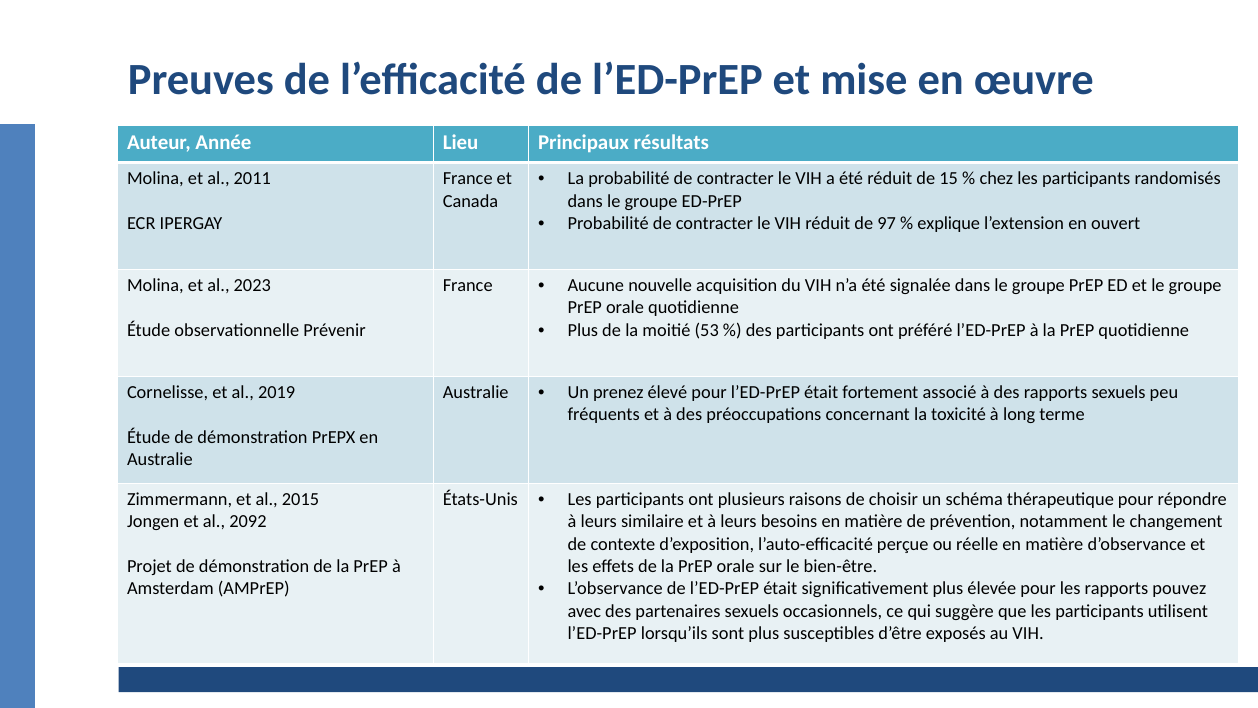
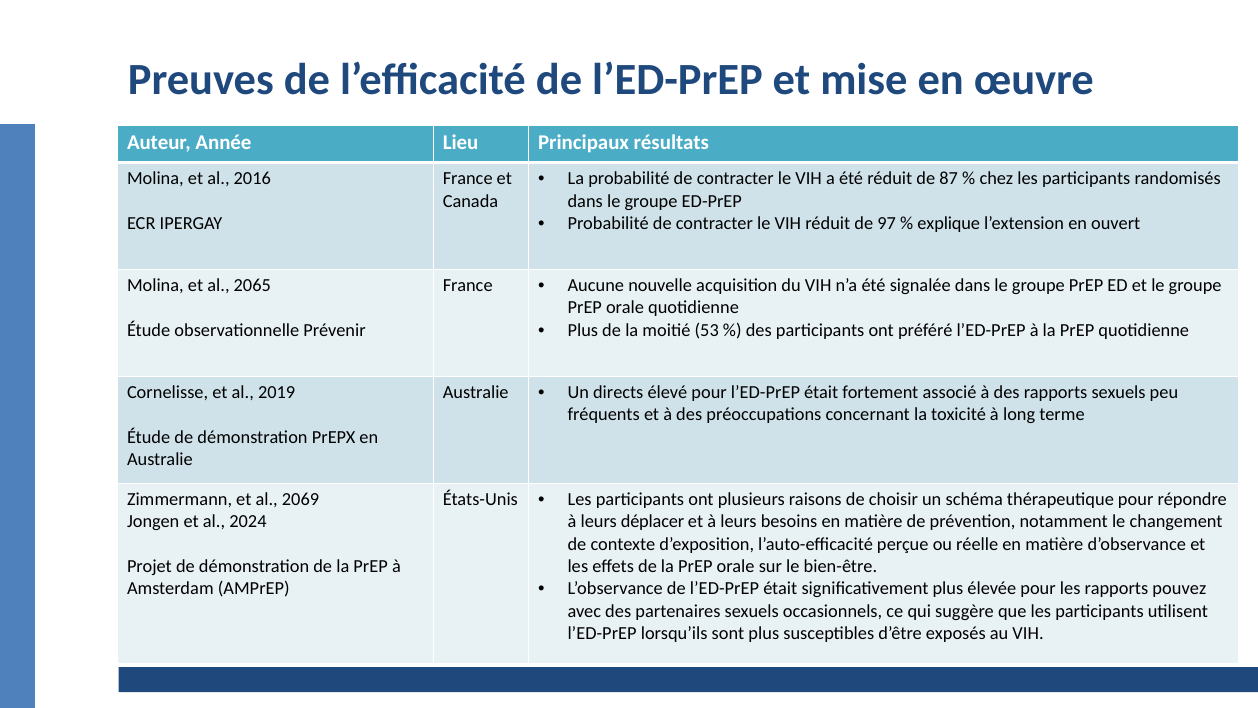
15: 15 -> 87 (949, 179)
2011: 2011 -> 2016 (252, 179)
2023: 2023 -> 2065 (252, 285)
prenez: prenez -> directs (618, 392)
2015: 2015 -> 2069 (301, 499)
2092: 2092 -> 2024 (248, 521)
similaire: similaire -> déplacer (652, 521)
